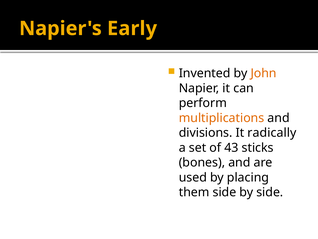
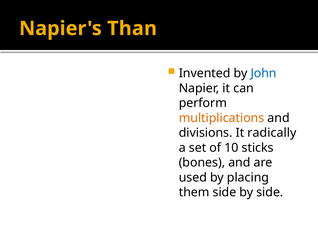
Early: Early -> Than (132, 28)
John colour: orange -> blue (264, 73)
43: 43 -> 10 (231, 147)
